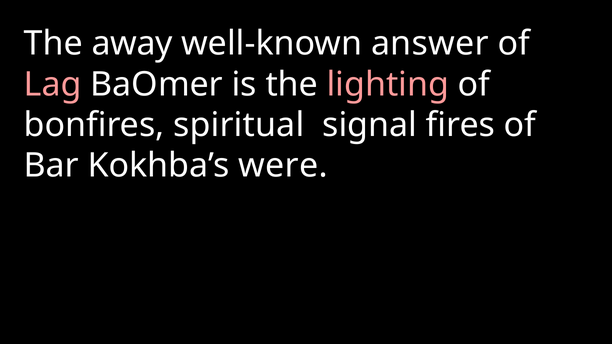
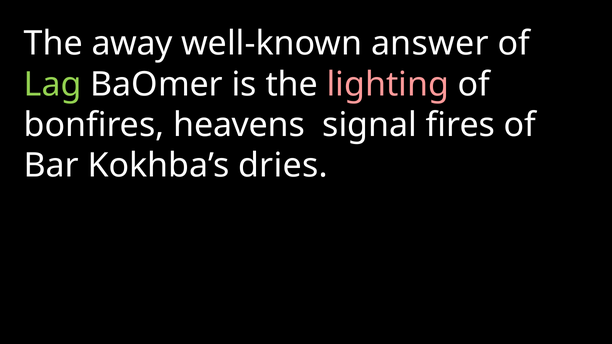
Lag colour: pink -> light green (53, 84)
spiritual: spiritual -> heavens (239, 125)
were: were -> dries (283, 166)
